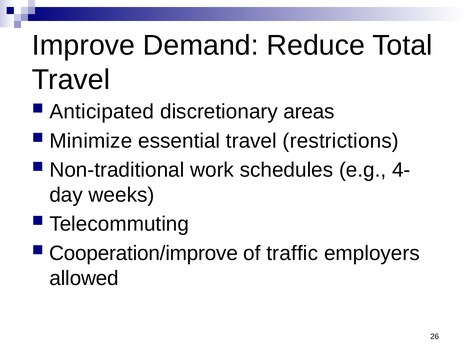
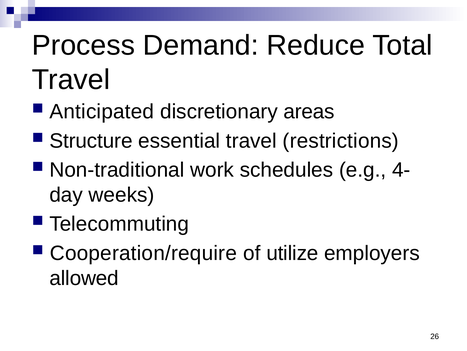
Improve: Improve -> Process (83, 45)
Minimize: Minimize -> Structure (91, 141)
Cooperation/improve: Cooperation/improve -> Cooperation/require (143, 253)
traffic: traffic -> utilize (292, 253)
